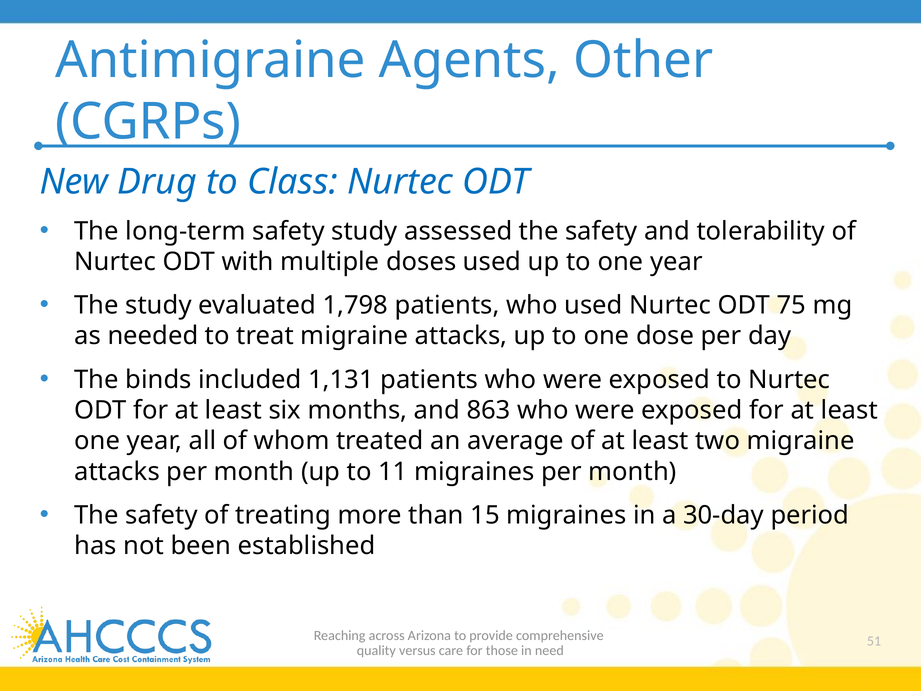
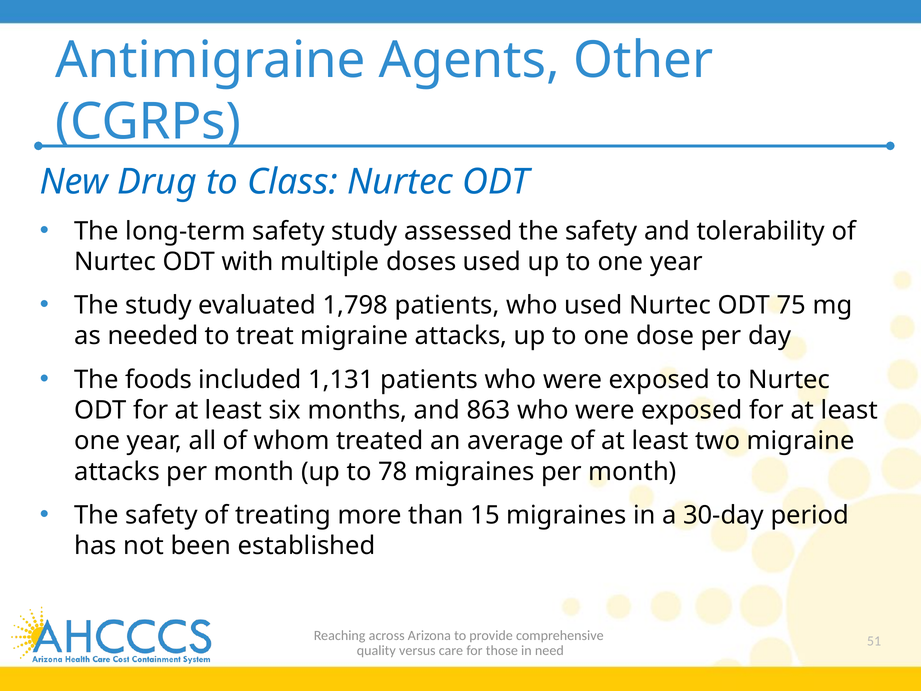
binds: binds -> foods (159, 379)
11: 11 -> 78 (393, 472)
